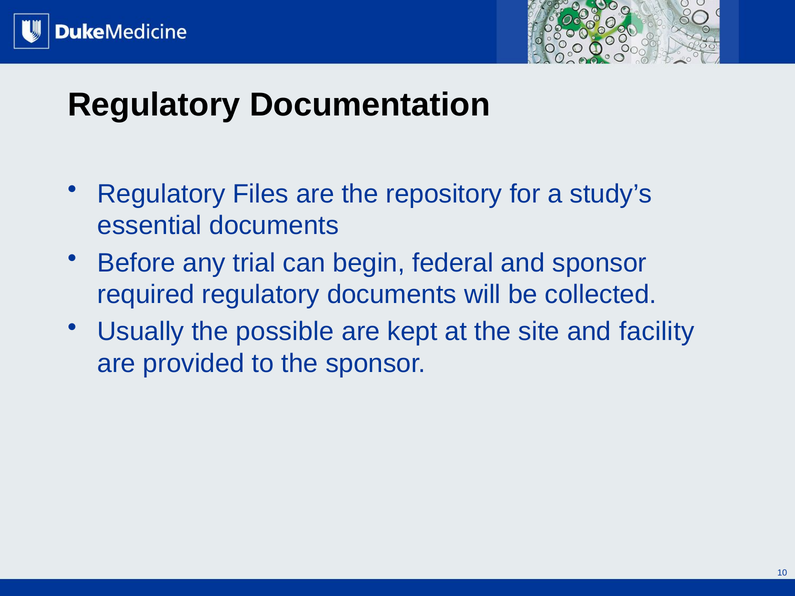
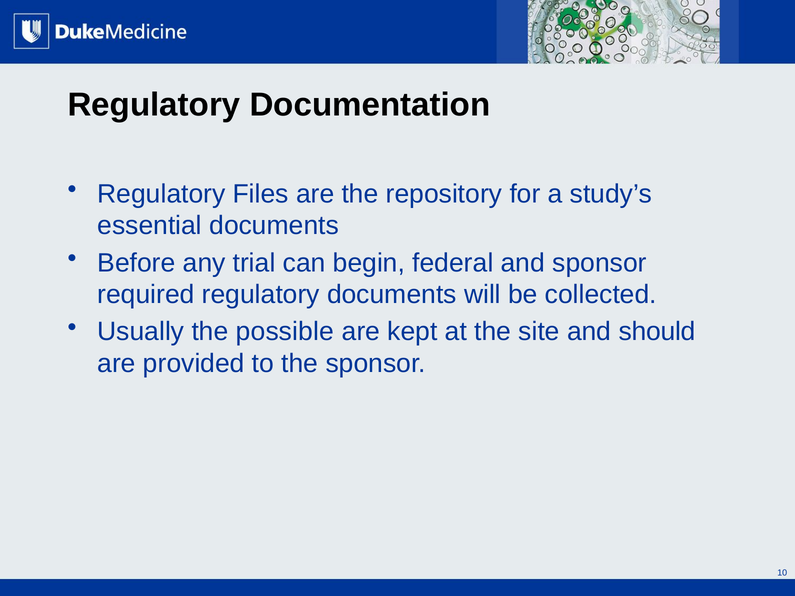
facility: facility -> should (657, 332)
